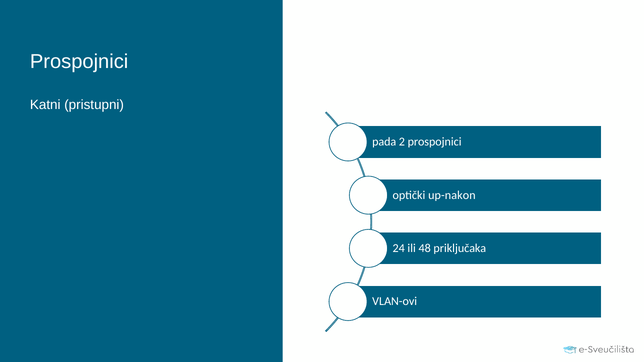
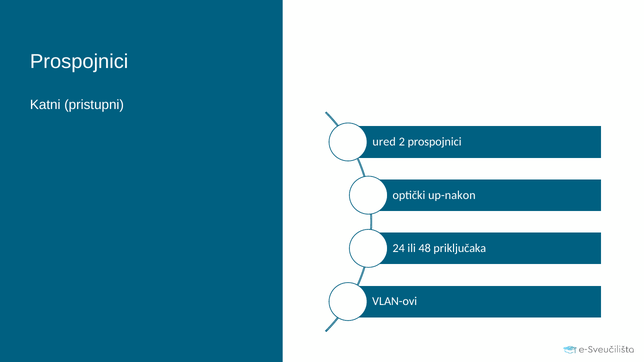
pada: pada -> ured (384, 142)
